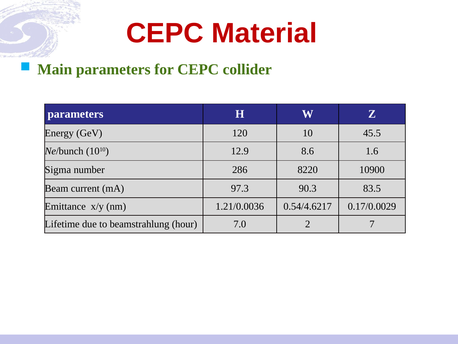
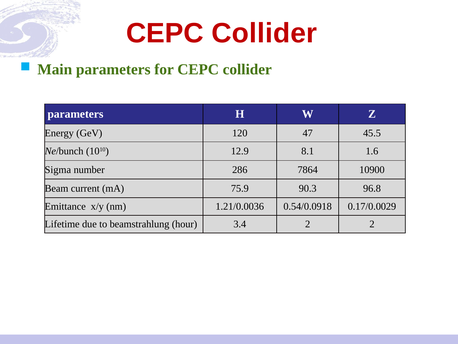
Material: Material -> Collider (264, 33)
10: 10 -> 47 (308, 133)
8.6: 8.6 -> 8.1 (308, 151)
8220: 8220 -> 7864 (308, 170)
97.3: 97.3 -> 75.9 (240, 188)
83.5: 83.5 -> 96.8 (372, 188)
0.54/4.6217: 0.54/4.6217 -> 0.54/0.0918 (308, 206)
7.0: 7.0 -> 3.4 (240, 224)
2 7: 7 -> 2 (372, 224)
